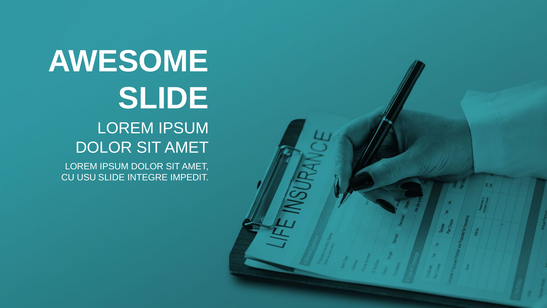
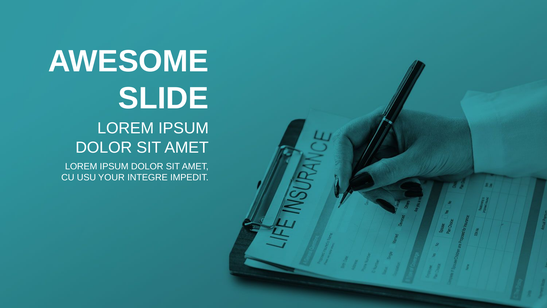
USU SLIDE: SLIDE -> YOUR (111, 177)
